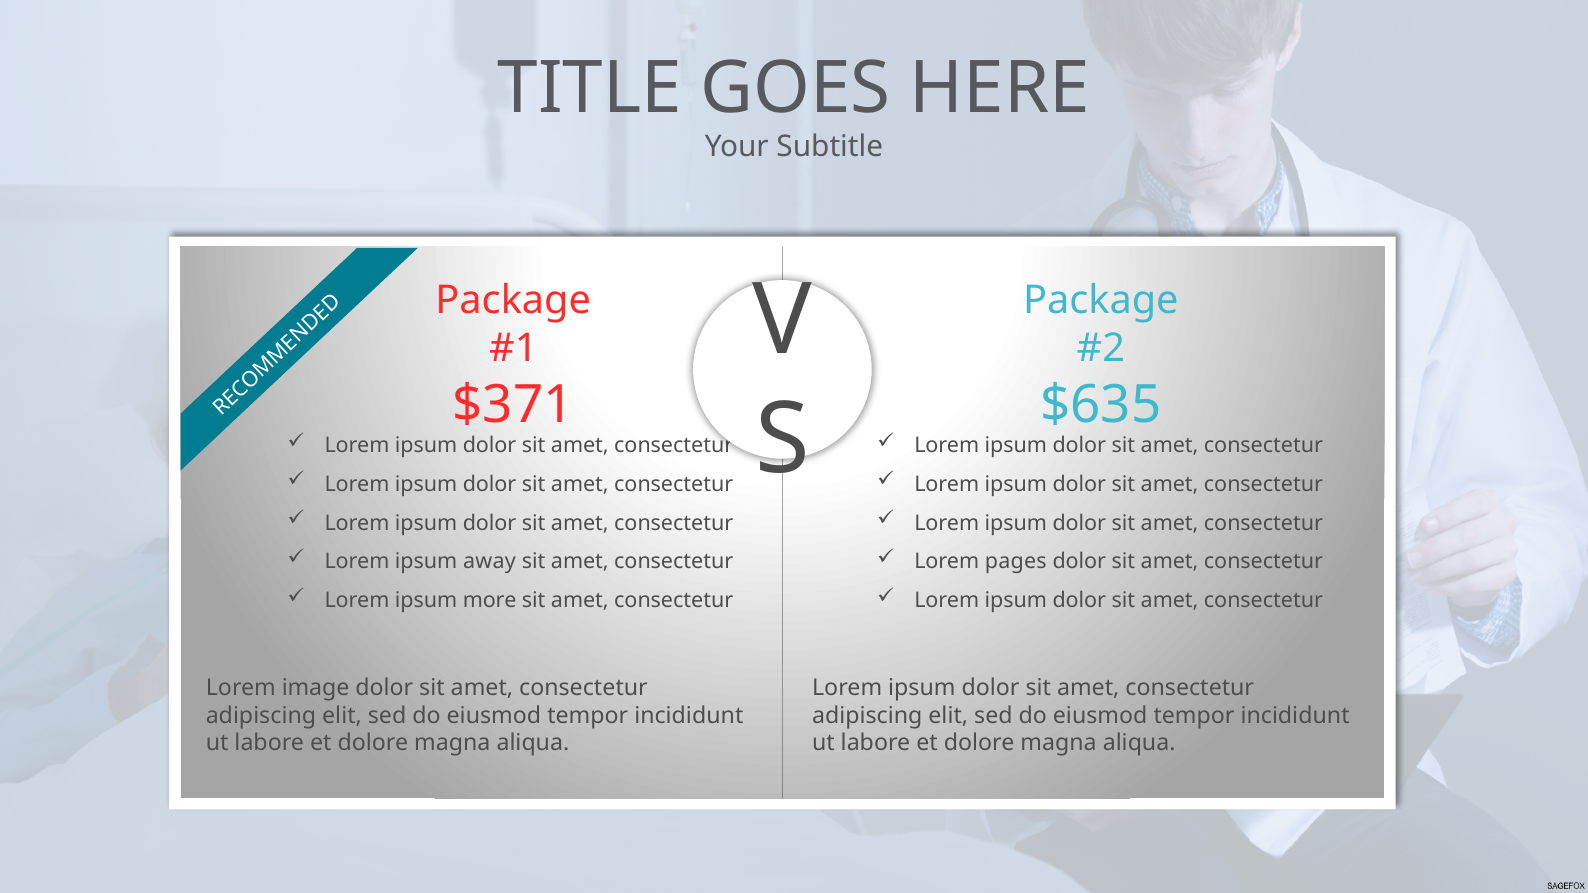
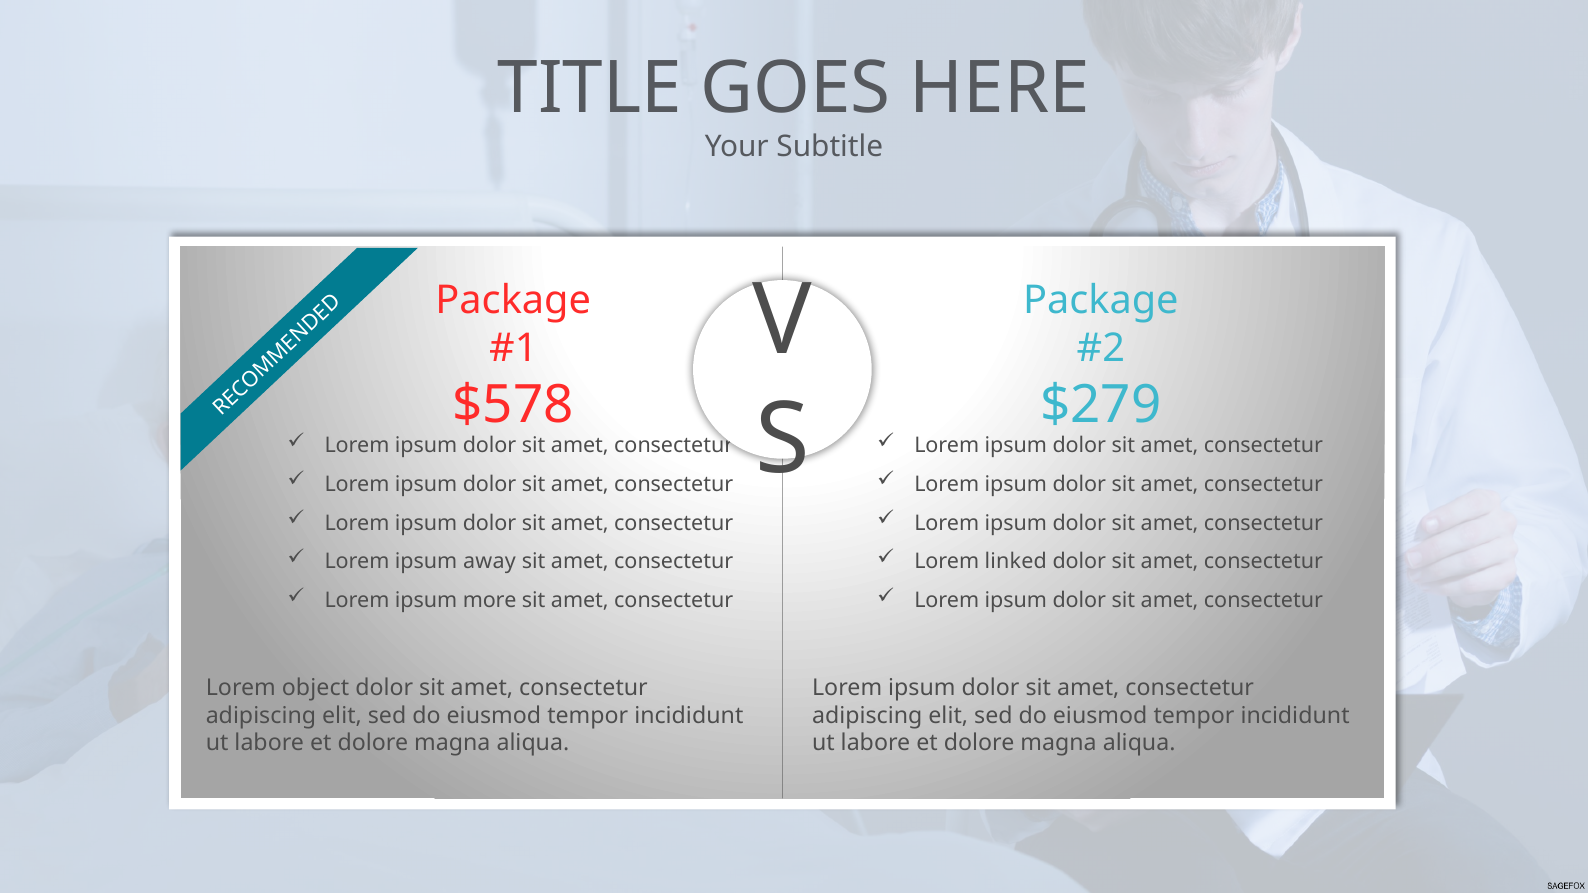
$371: $371 -> $578 (513, 405)
$635: $635 -> $279 (1101, 405)
pages: pages -> linked (1016, 562)
image: image -> object (315, 688)
